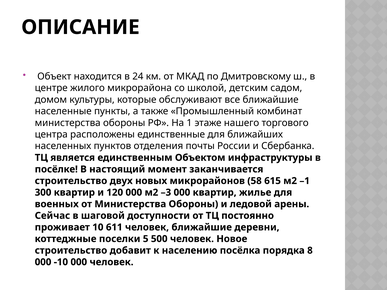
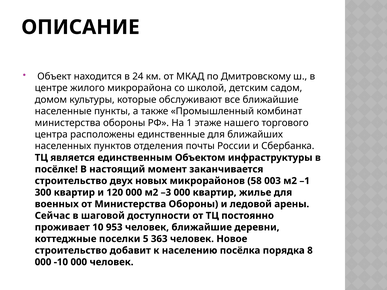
615: 615 -> 003 (273, 181)
611: 611 -> 953 (114, 227)
500: 500 -> 363 (159, 239)
